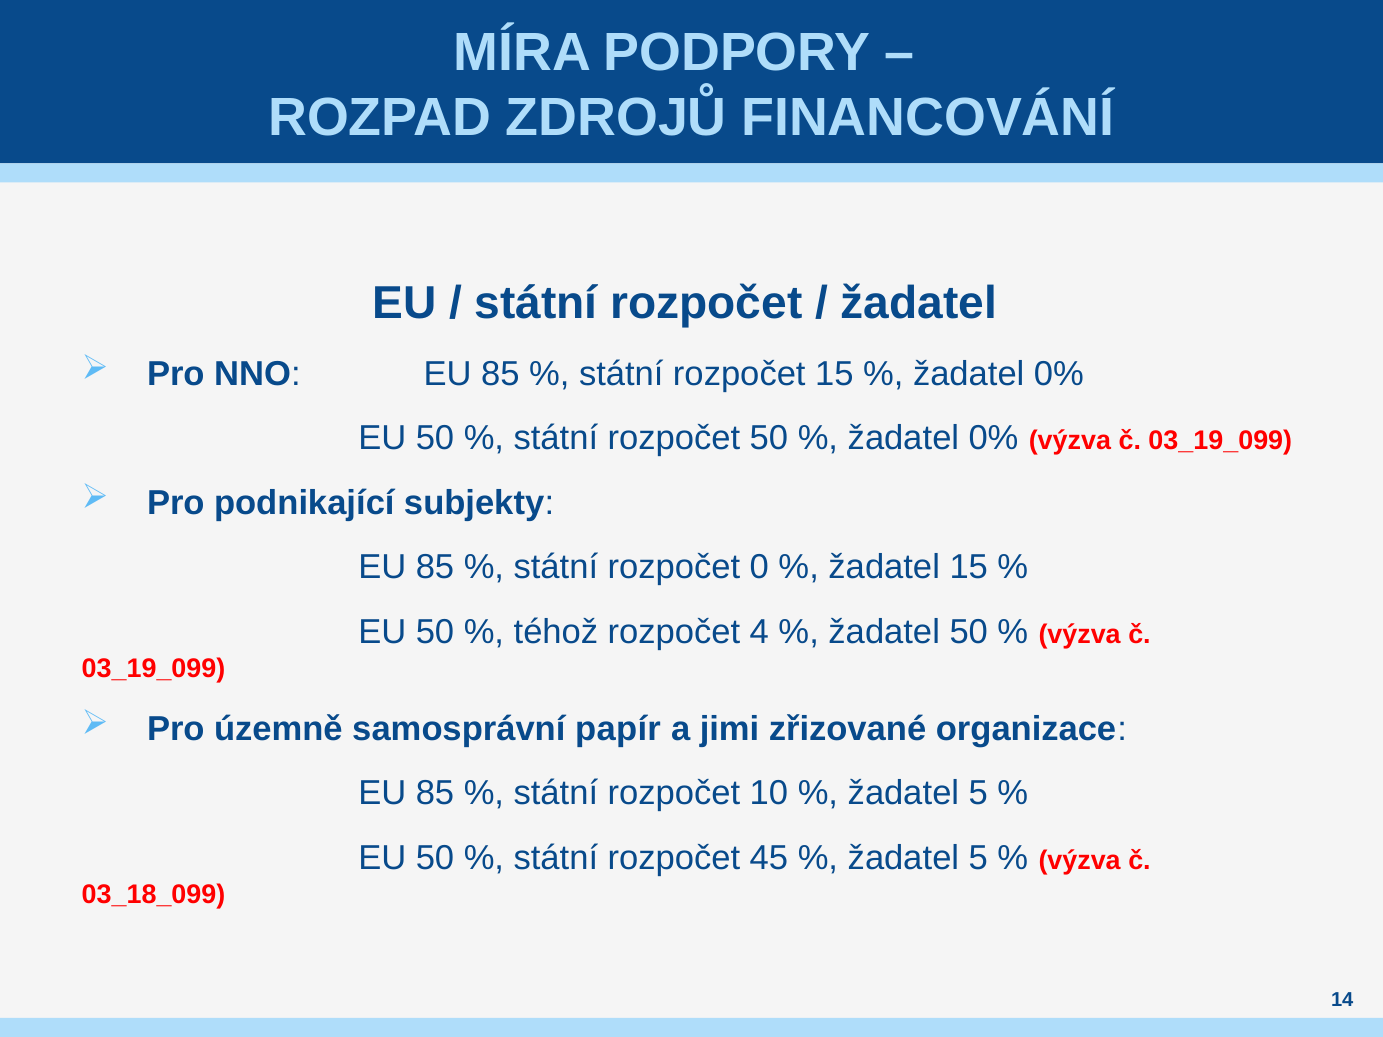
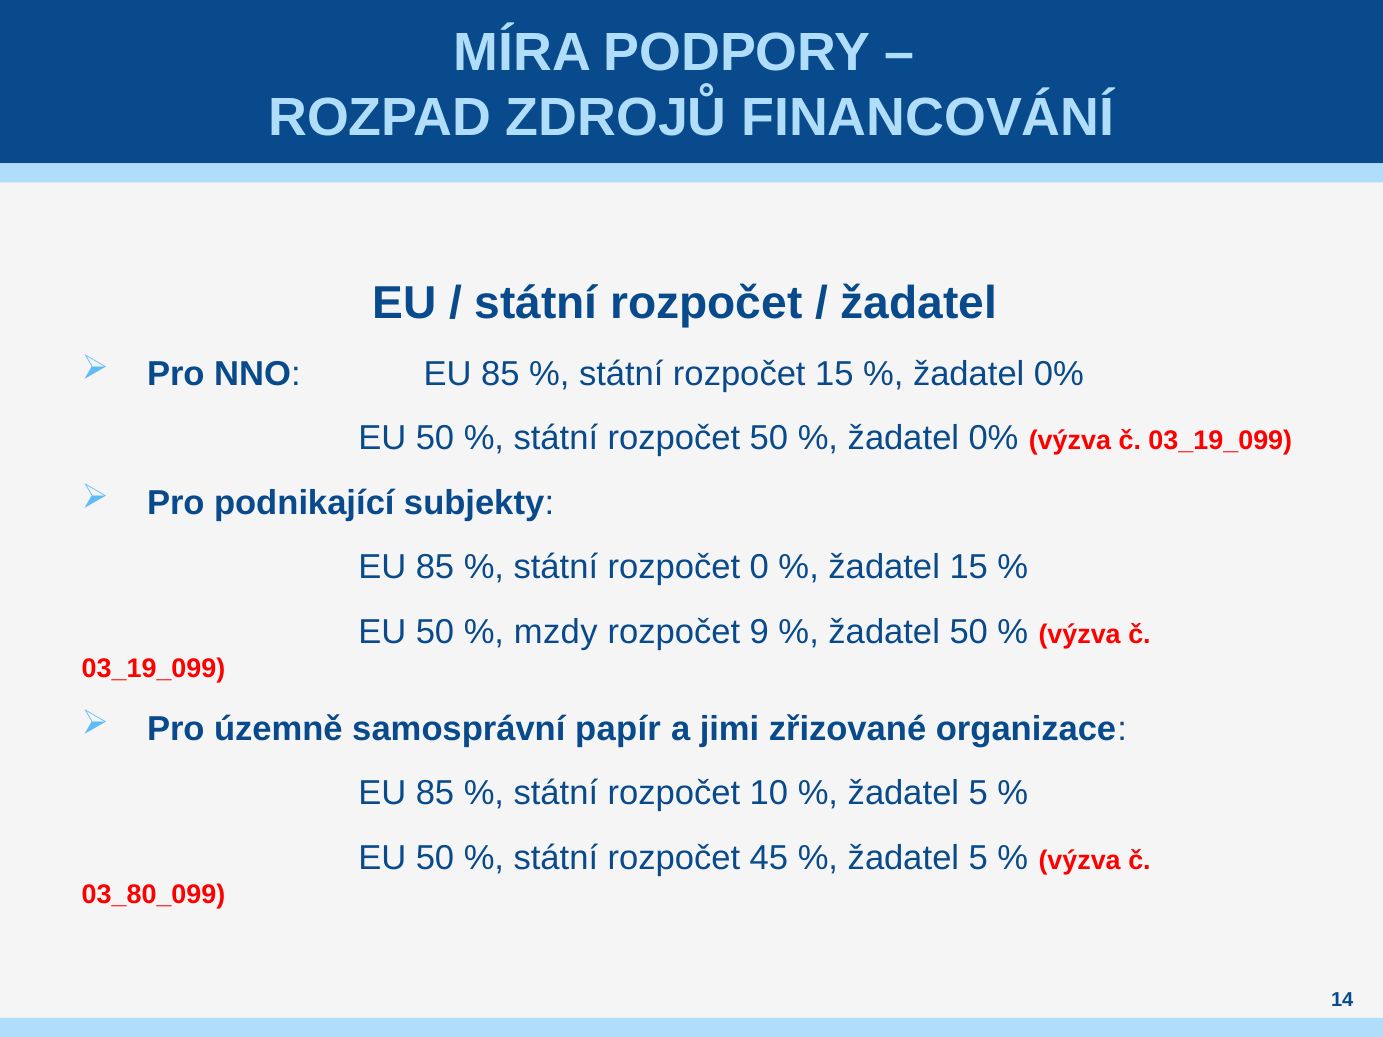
téhož: téhož -> mzdy (556, 632)
4: 4 -> 9 (759, 632)
03_18_099: 03_18_099 -> 03_80_099 (153, 894)
